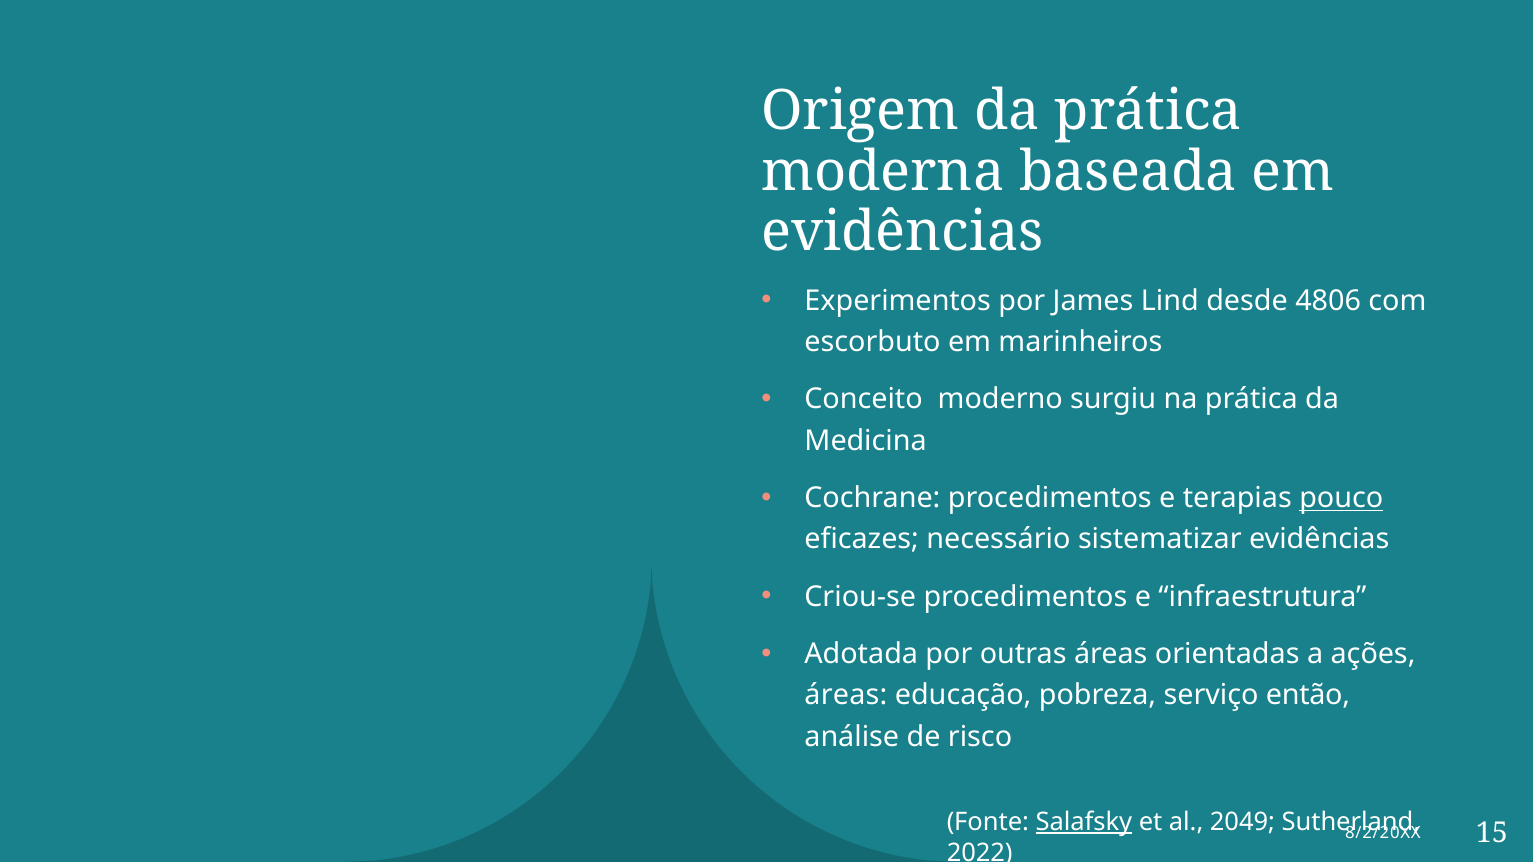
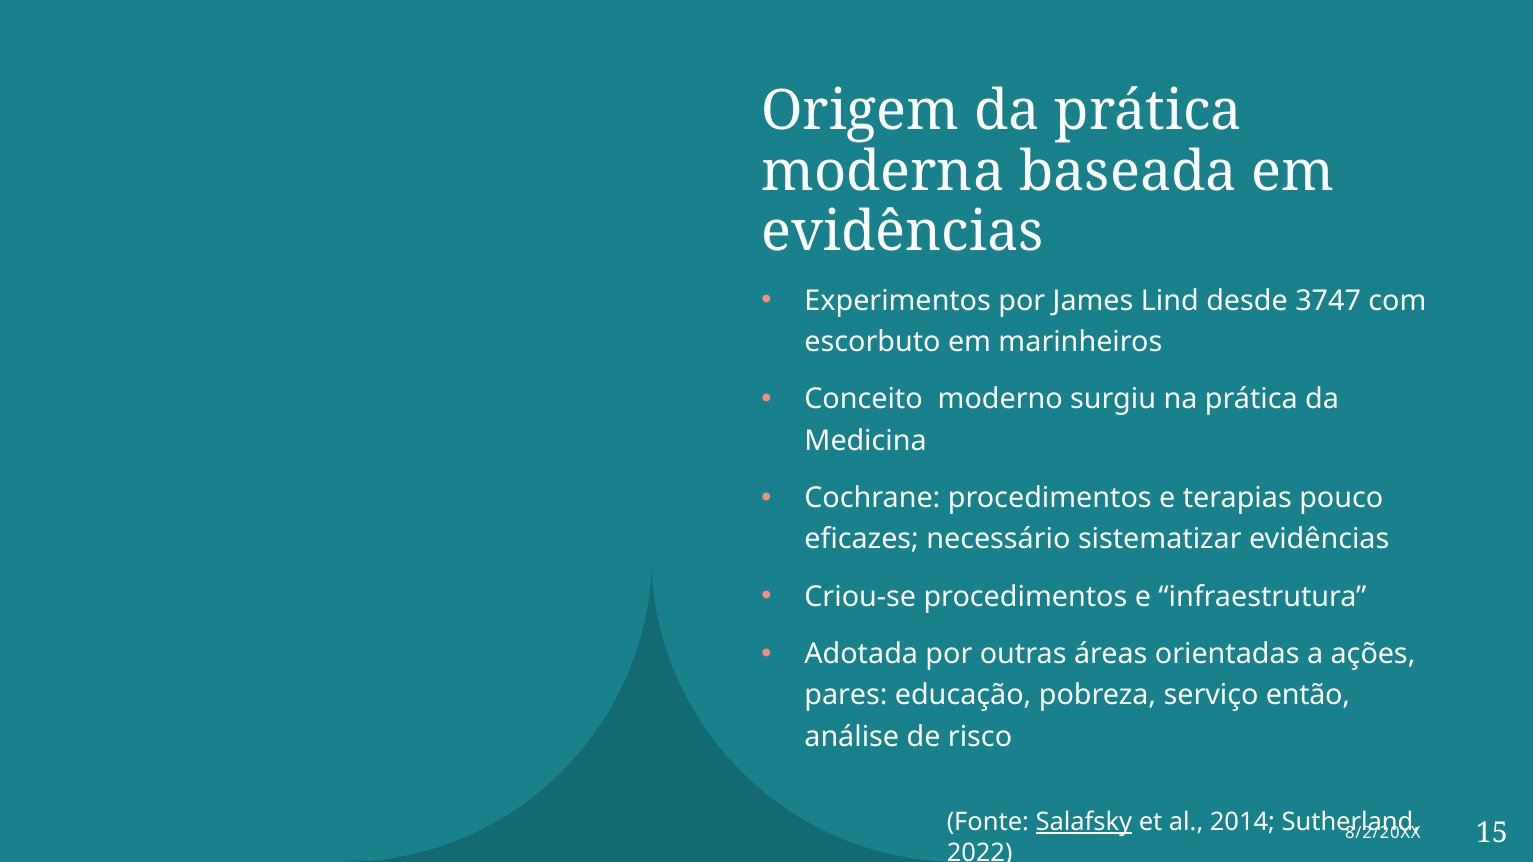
4806: 4806 -> 3747 (1328, 301)
pouco underline: present -> none (1341, 498)
áreas: áreas -> pares (846, 696)
2049: 2049 -> 2014 (1242, 822)
